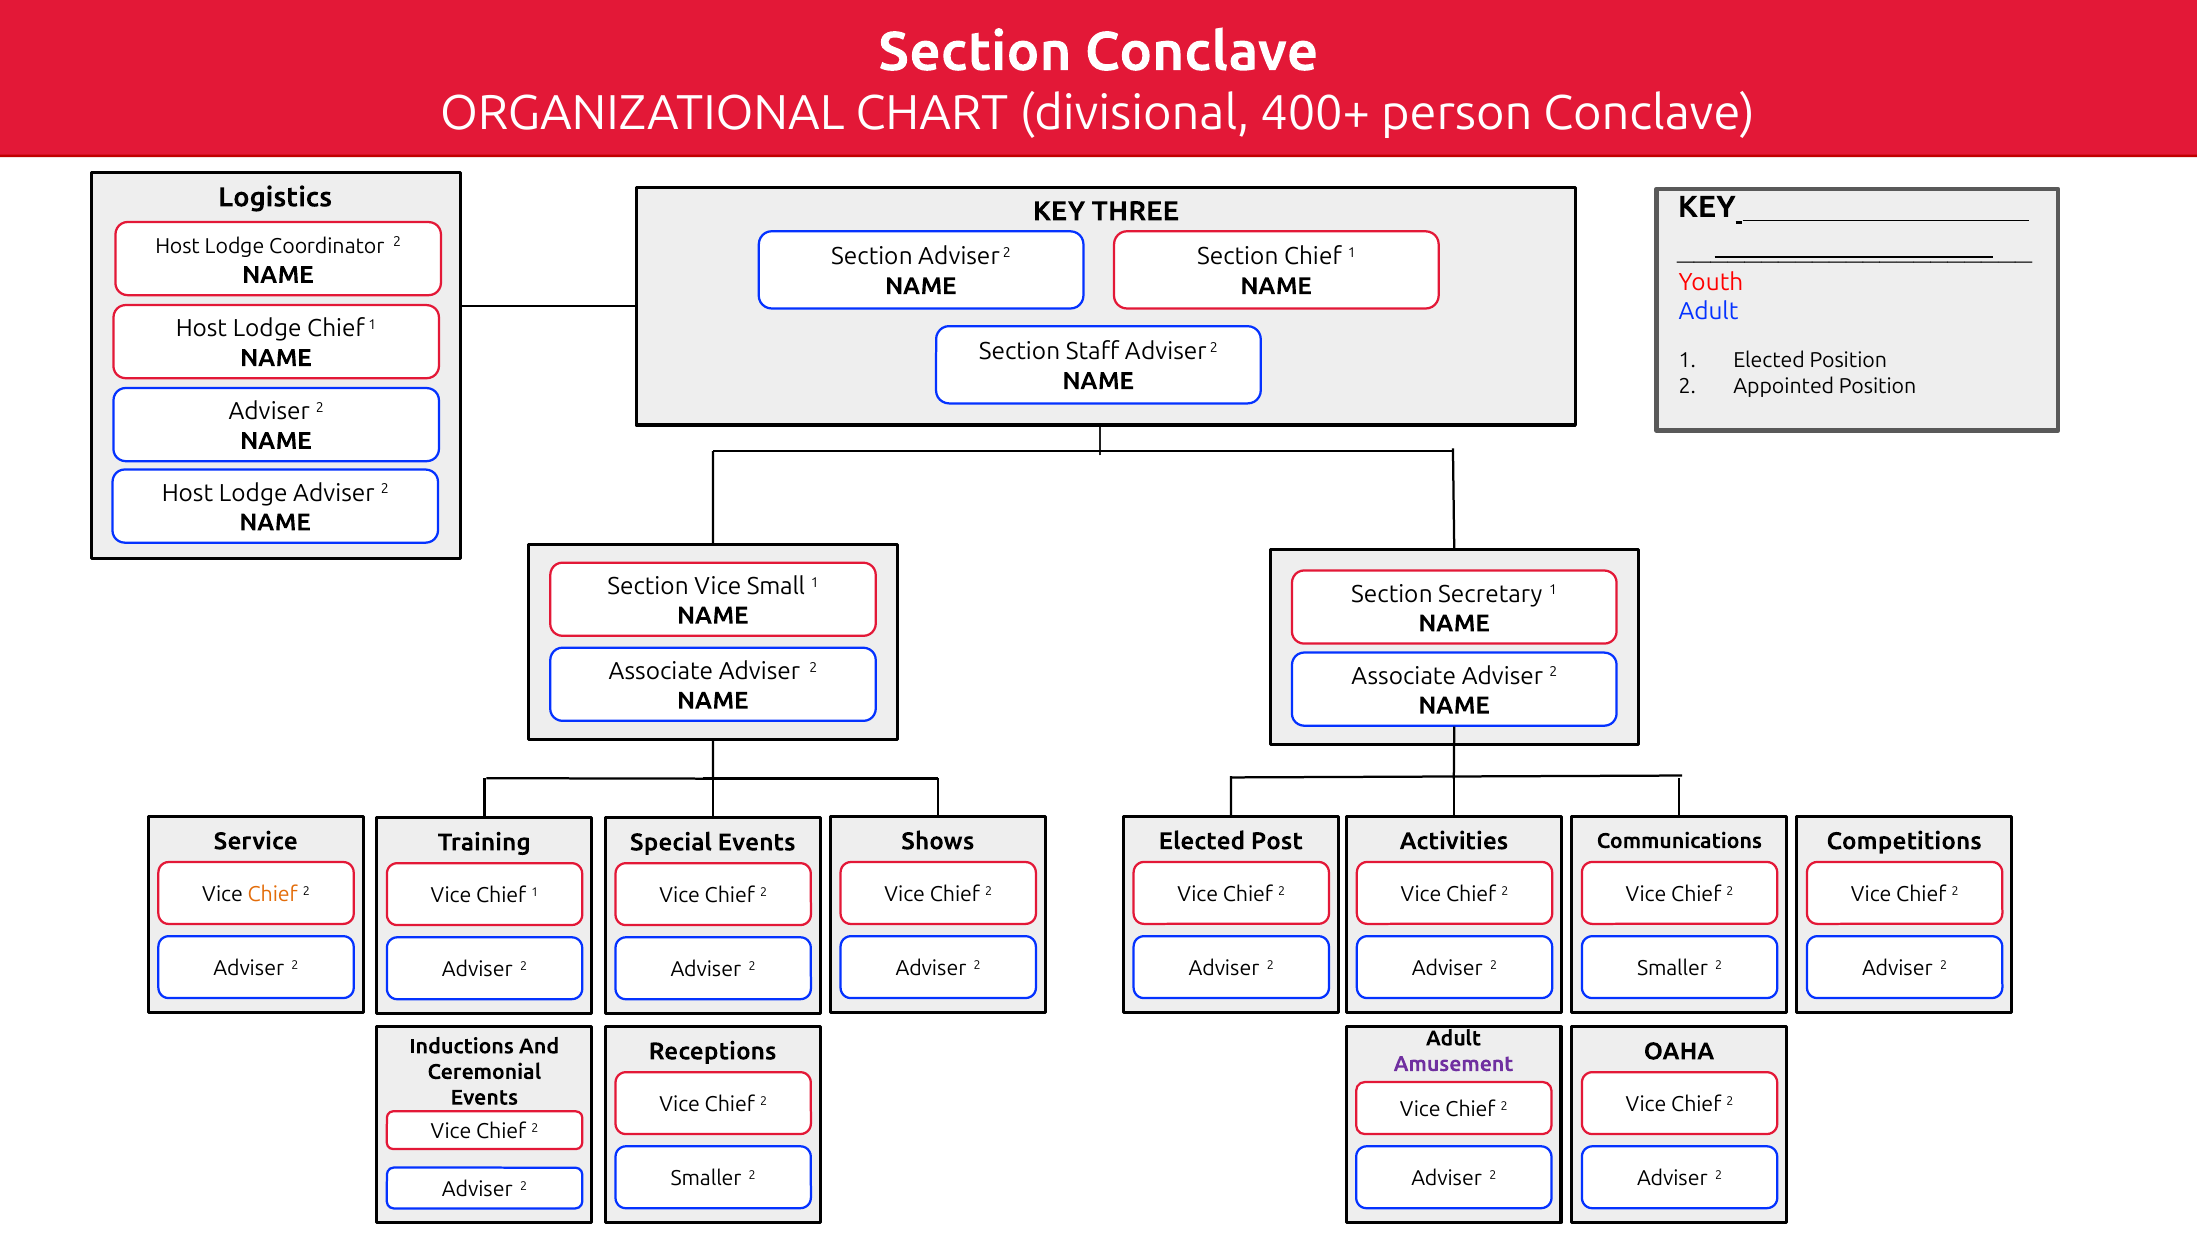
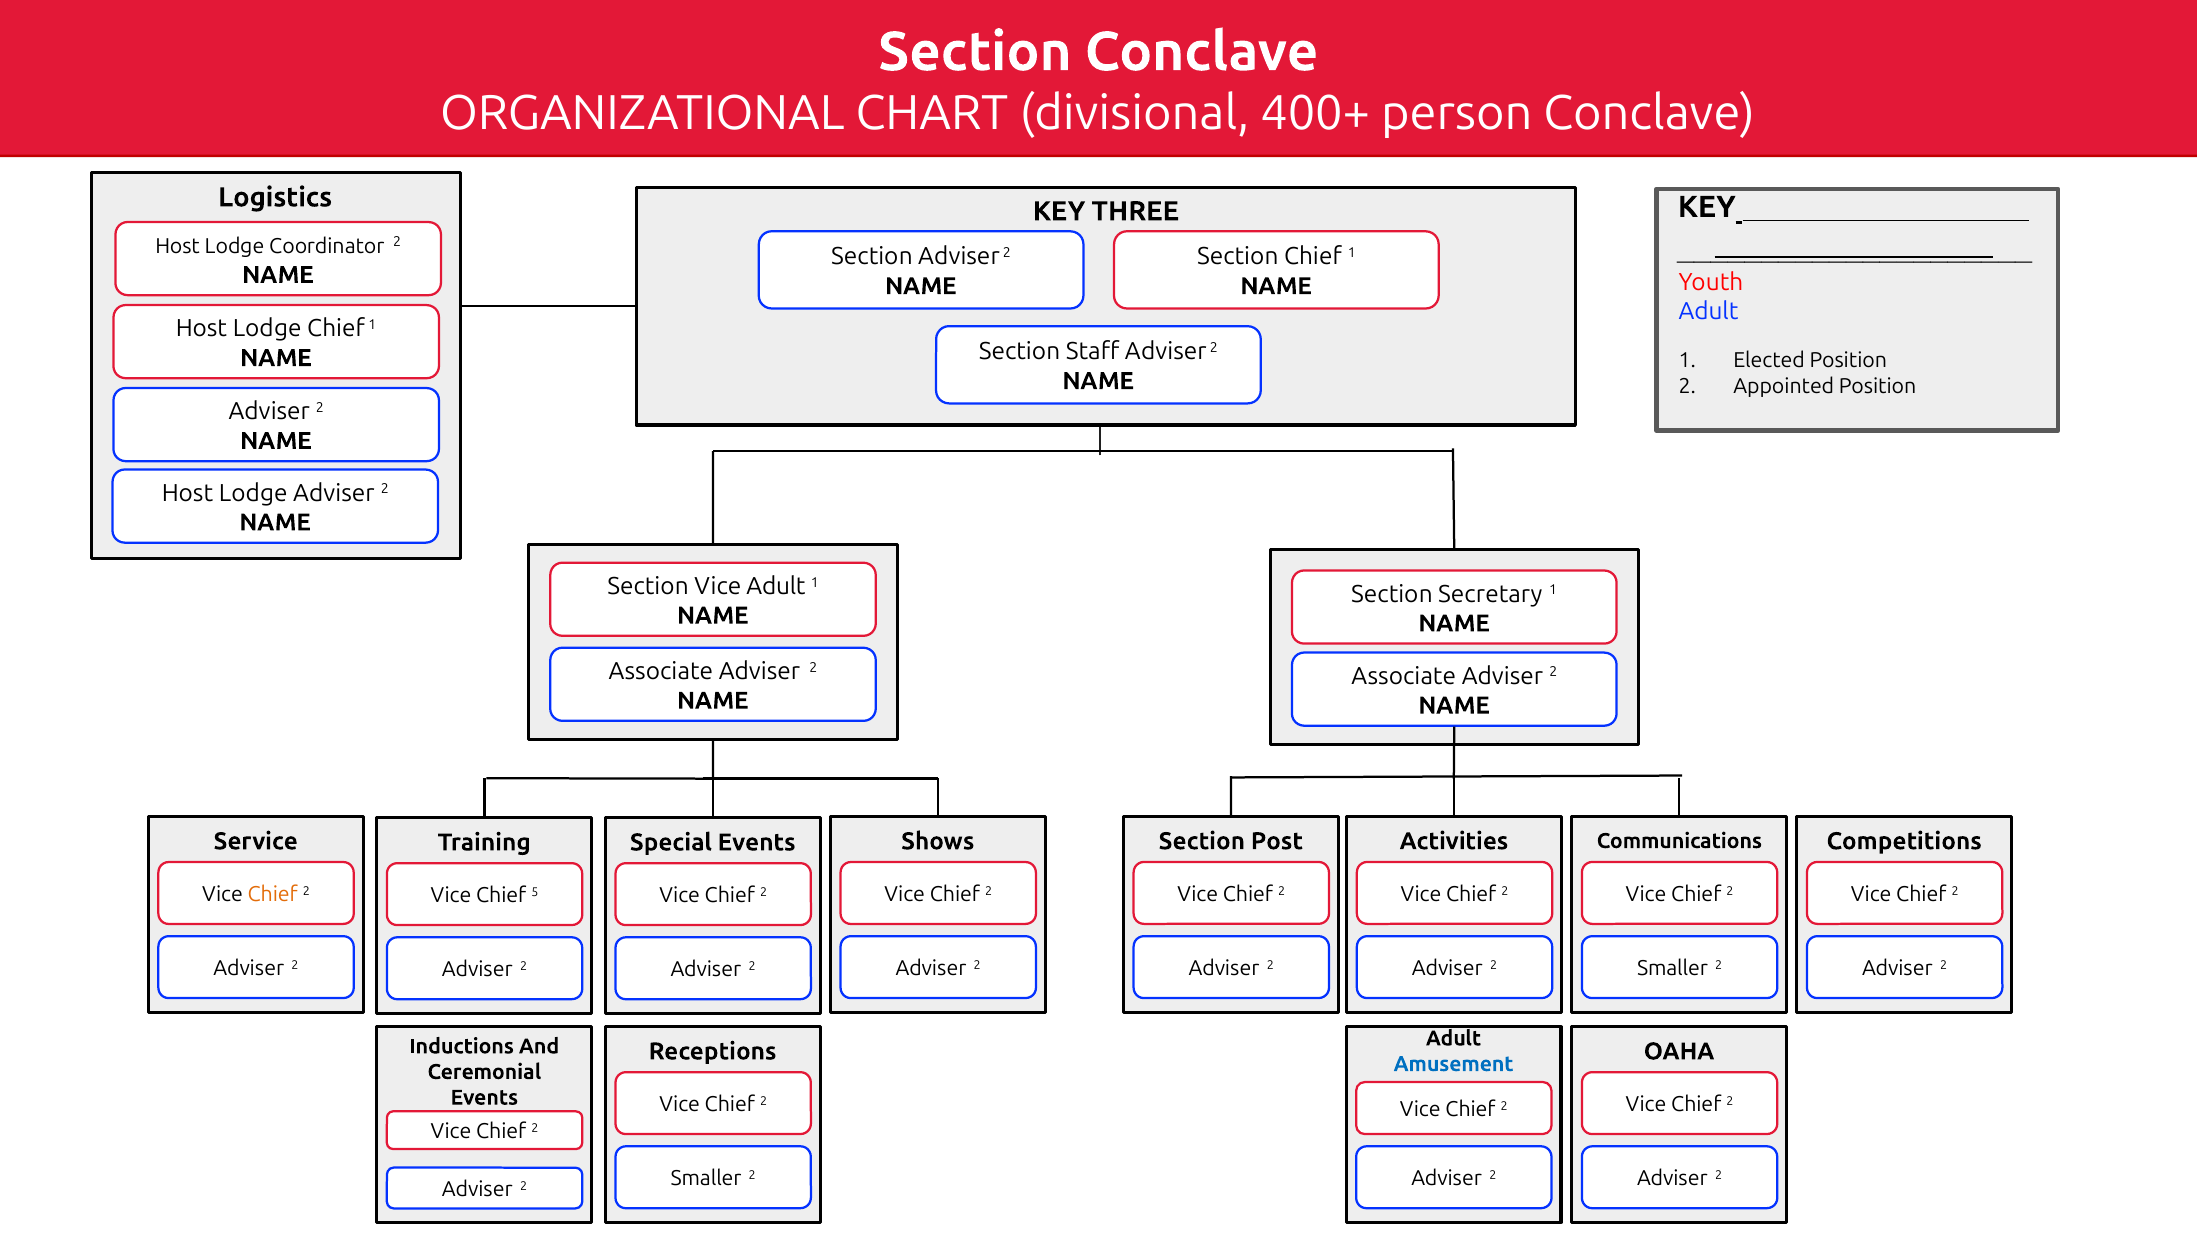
Vice Small: Small -> Adult (776, 586)
Elected: Elected -> Section (1202, 841)
Vice Chief 1: 1 -> 5 (535, 892)
Amusement colour: purple -> blue (1454, 1064)
